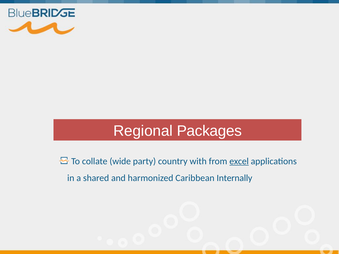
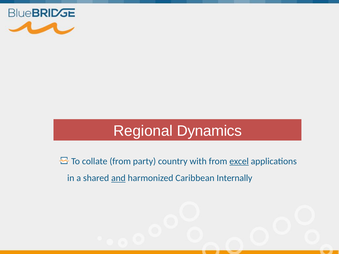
Packages: Packages -> Dynamics (209, 131)
collate wide: wide -> from (120, 161)
and underline: none -> present (118, 178)
